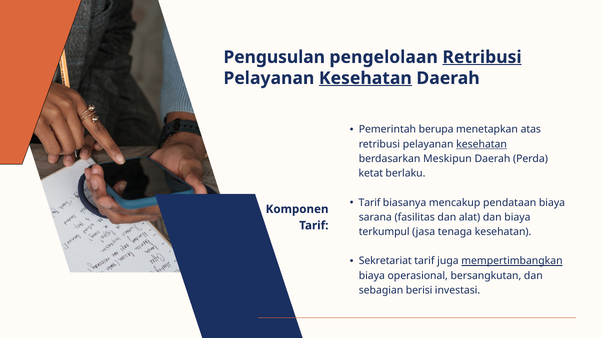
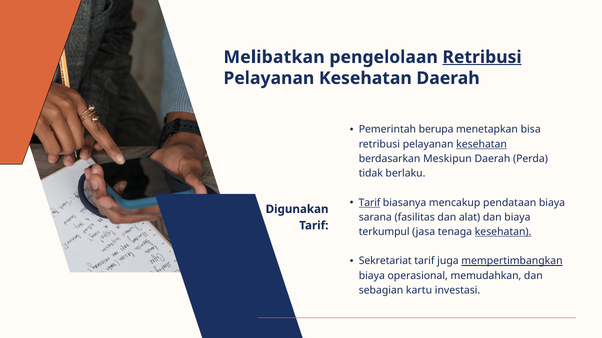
Pengusulan: Pengusulan -> Melibatkan (274, 57)
Kesehatan underline: present -> none (365, 78)
atas: atas -> bisa (531, 130)
ketat: ketat -> tidak (371, 174)
Tarif underline: none -> present (370, 203)
Komponen: Komponen -> Digunakan (297, 210)
kesehatan underline: none -> present (503, 232)
bersangkutan: bersangkutan -> memudahkan (486, 276)
berisi: berisi -> kartu (419, 291)
